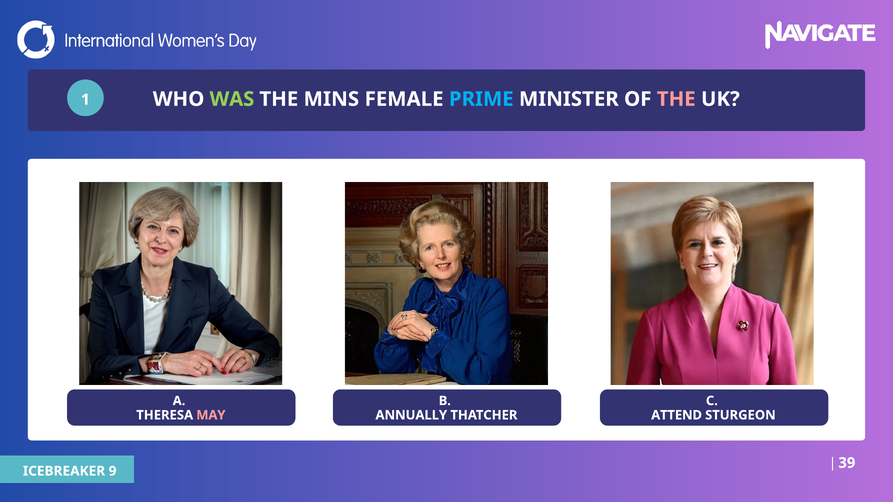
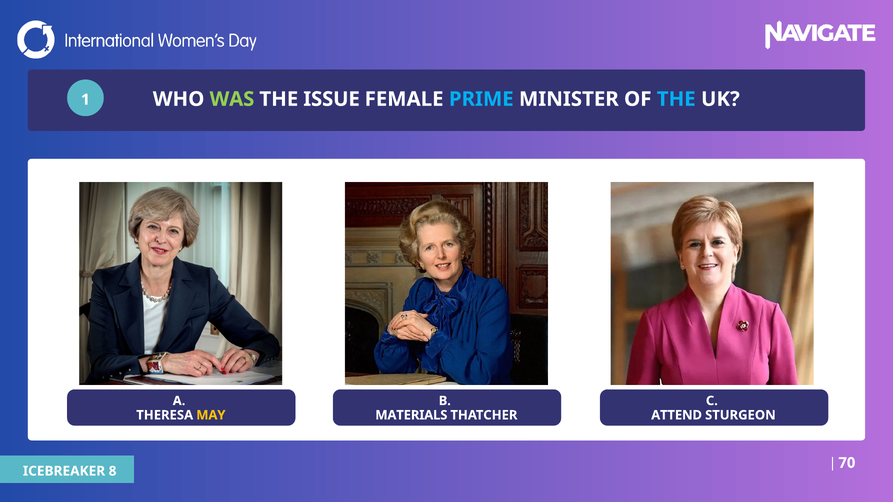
MINS: MINS -> ISSUE (332, 99)
THE colour: pink -> light blue (676, 99)
MAY colour: pink -> yellow (211, 415)
ANNUALLY: ANNUALLY -> MATERIALS (411, 415)
39: 39 -> 70 (847, 463)
9: 9 -> 8 (113, 471)
